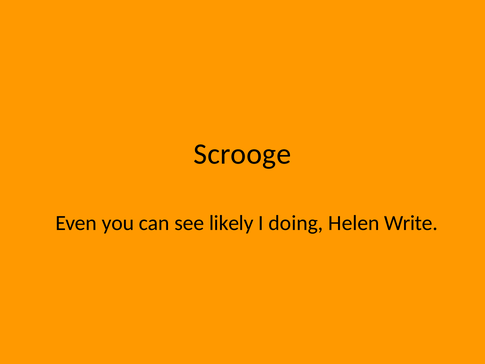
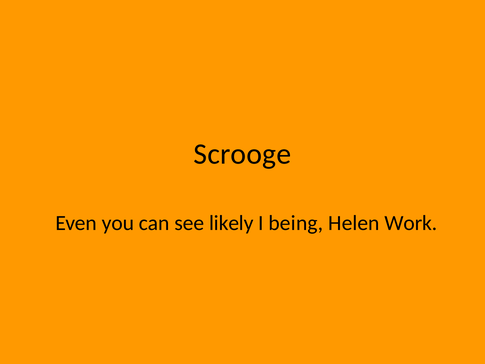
doing: doing -> being (296, 223)
Write: Write -> Work (411, 223)
